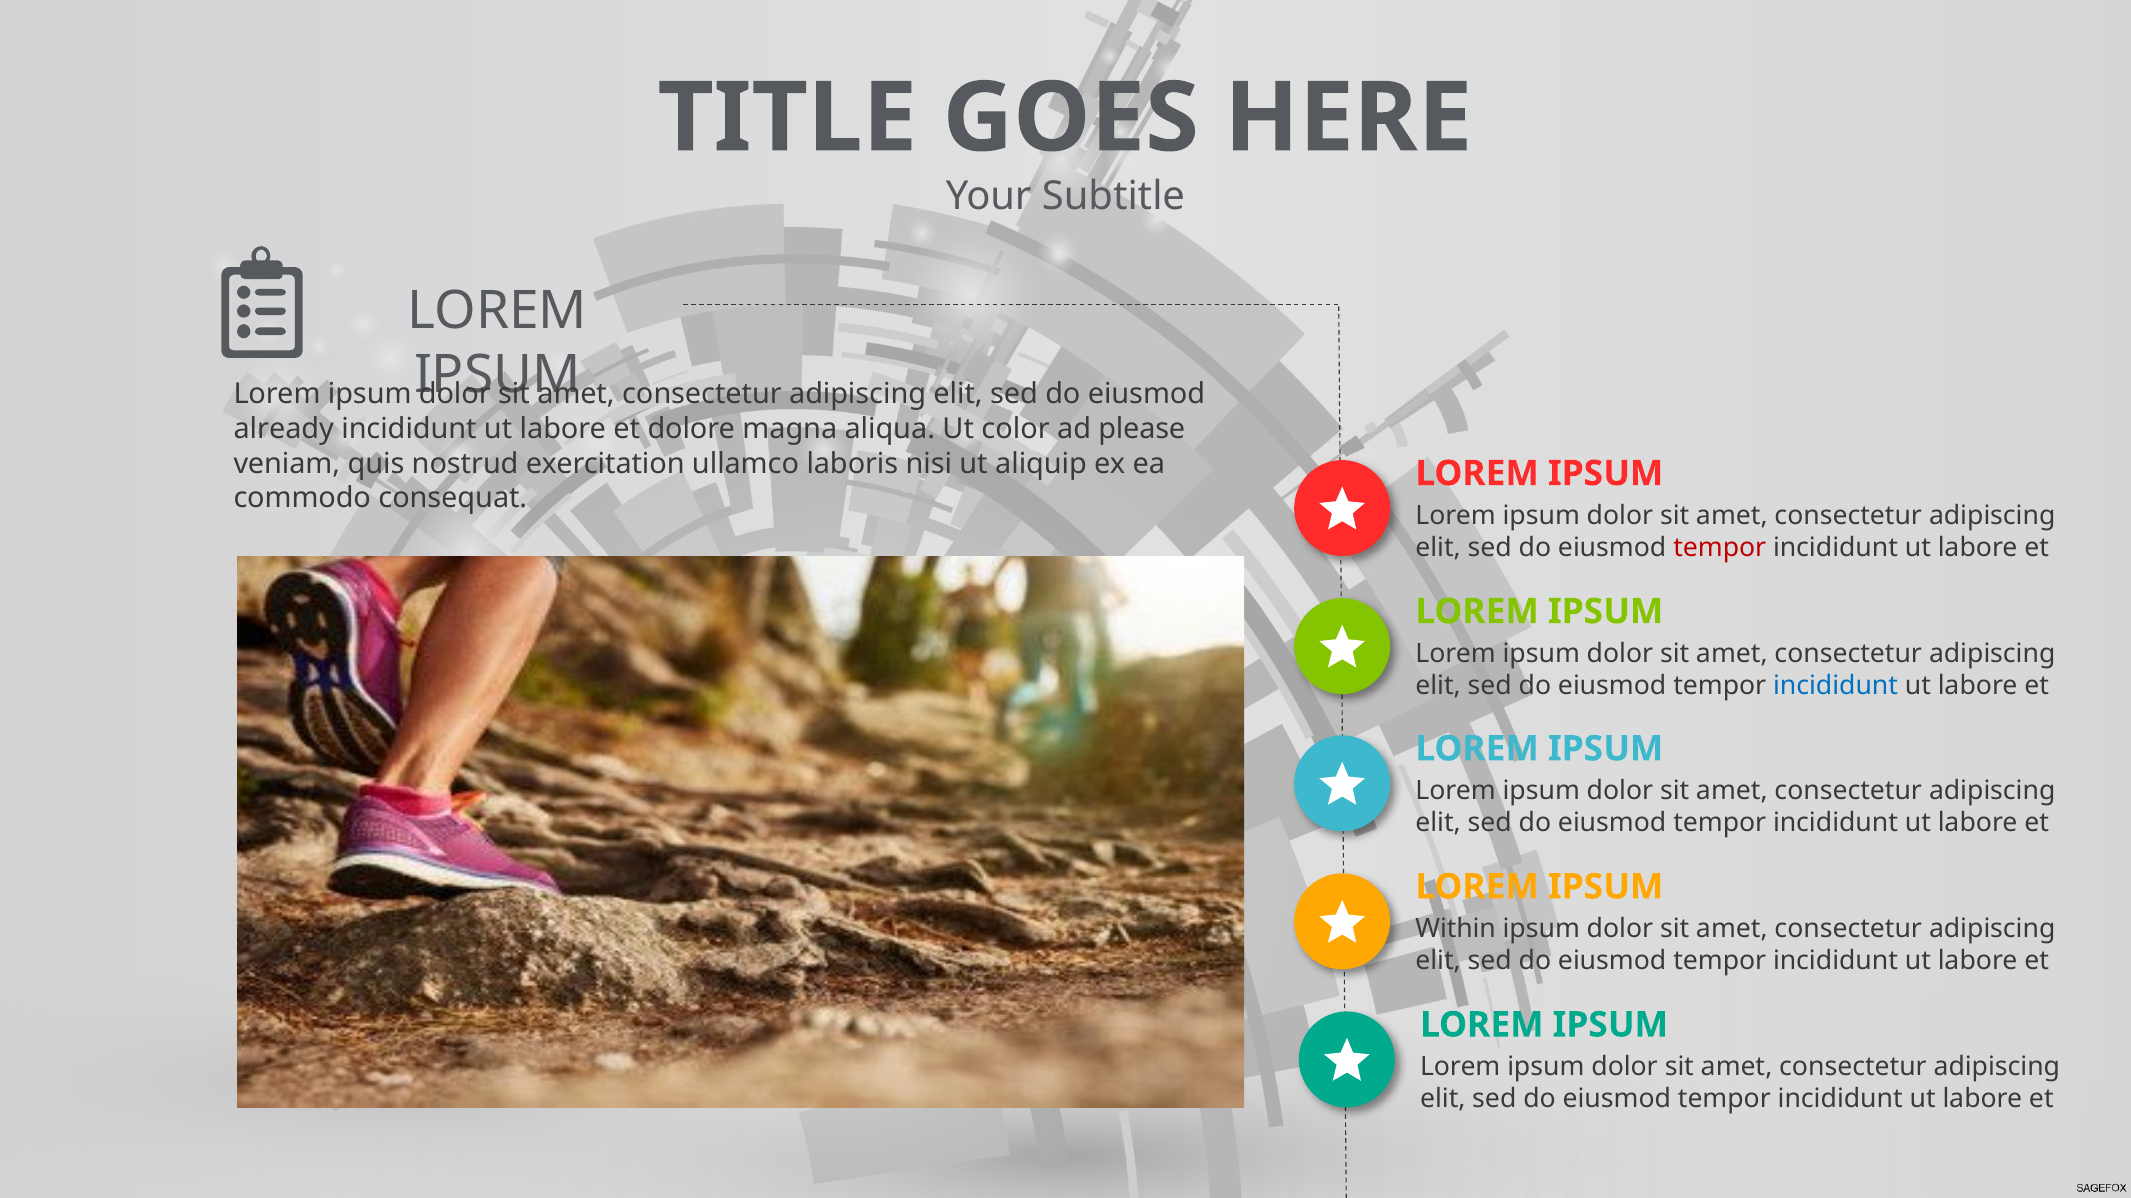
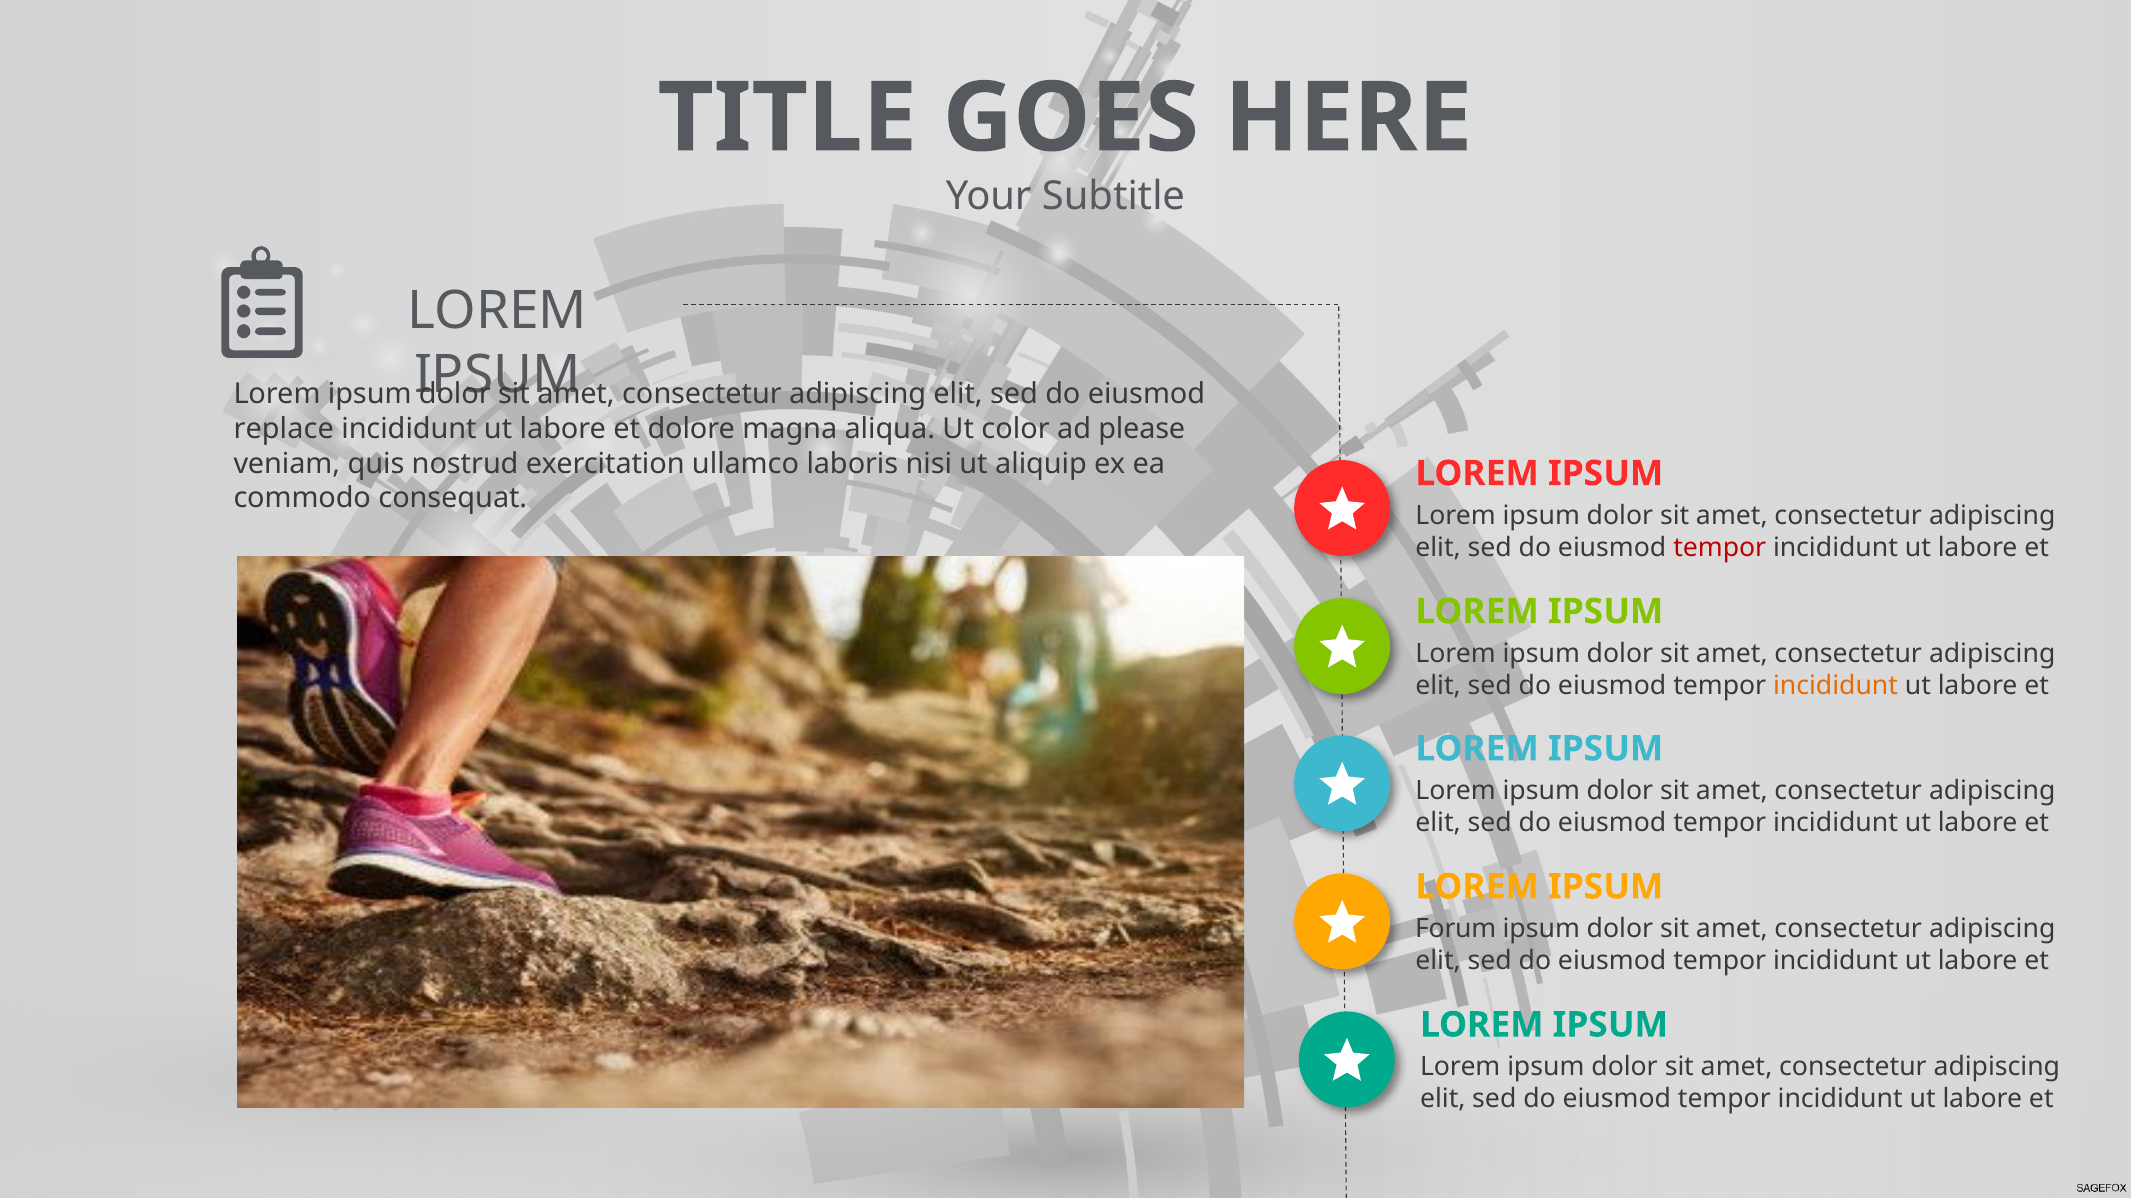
already: already -> replace (284, 429)
incididunt colour: blue -> orange (1836, 686)
Within: Within -> Forum (1456, 929)
